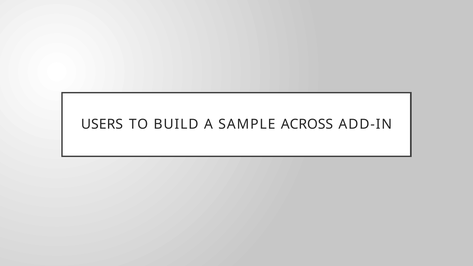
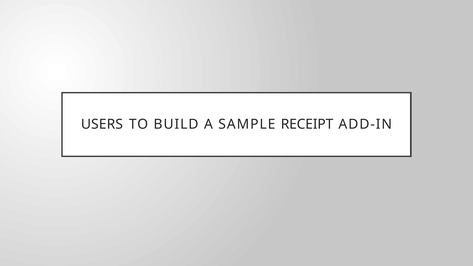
ACROSS: ACROSS -> RECEIPT (307, 124)
